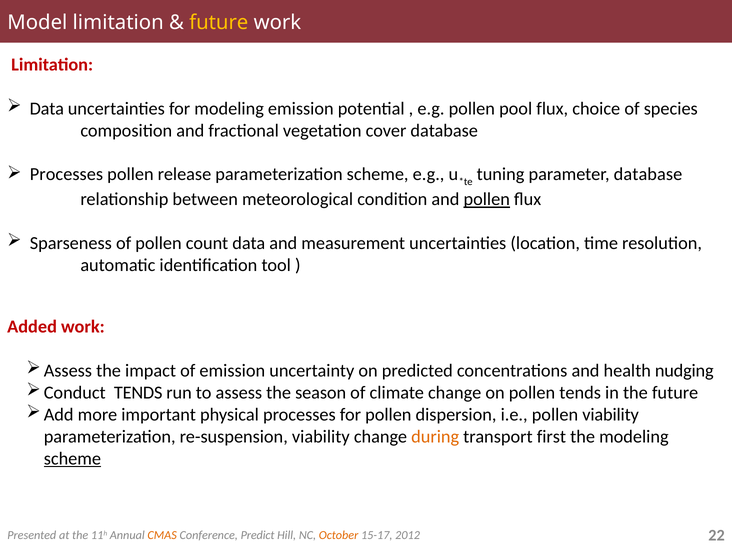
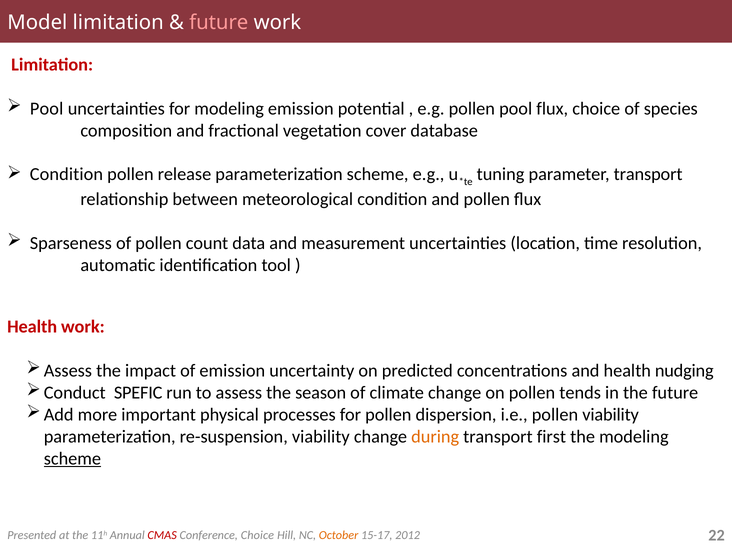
future colour: yellow -> pink (219, 23)
Data: Data -> Pool (47, 109)
Processes: Processes -> Condition (66, 174)
parameter database: database -> transport (648, 174)
pollen underline: present -> none (487, 199)
Added: Added -> Health (32, 327)
Conduct TENDS: TENDS -> SPEFIC (138, 393)
CMAS colour: orange -> red (162, 535)
Conference Predict: Predict -> Choice (257, 535)
